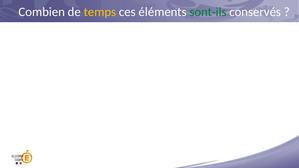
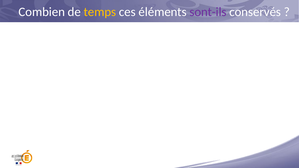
sont-ils colour: green -> purple (208, 12)
